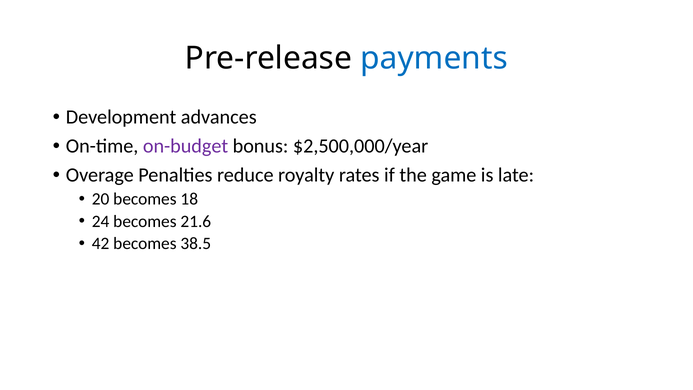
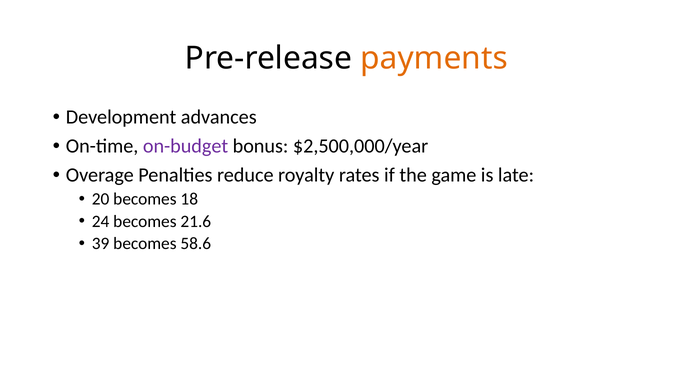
payments colour: blue -> orange (434, 58)
42: 42 -> 39 (101, 244)
38.5: 38.5 -> 58.6 (196, 244)
